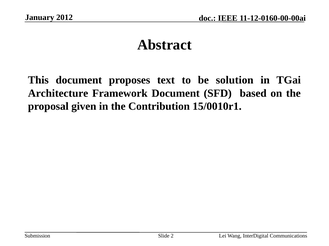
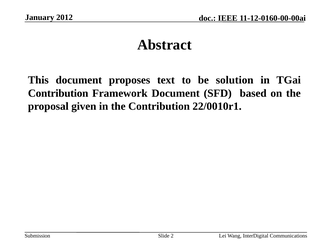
Architecture: Architecture -> Contribution (58, 93)
15/0010r1: 15/0010r1 -> 22/0010r1 (217, 107)
